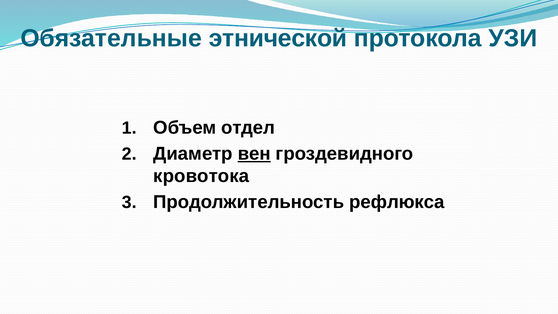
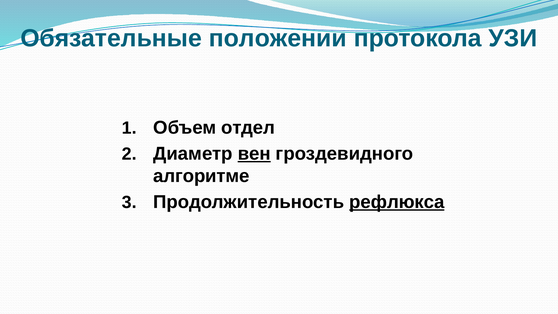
этнической: этнической -> положении (278, 38)
кровотока: кровотока -> алгоритме (201, 176)
рефлюкса underline: none -> present (397, 202)
